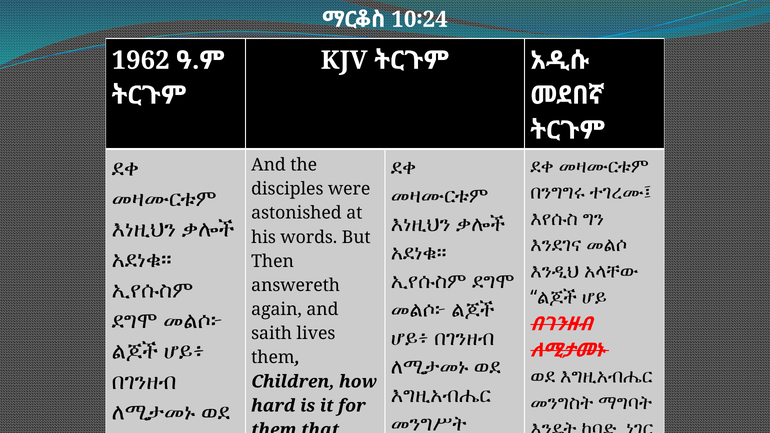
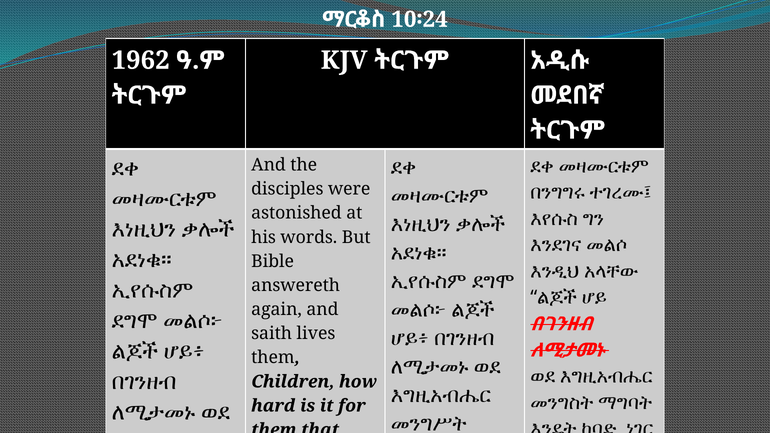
Then: Then -> Bible (273, 261)
